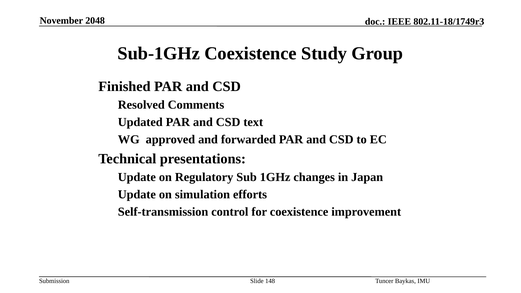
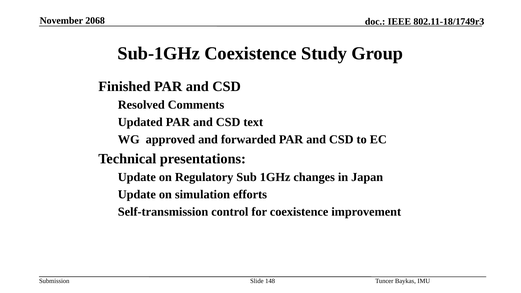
2048: 2048 -> 2068 (95, 21)
